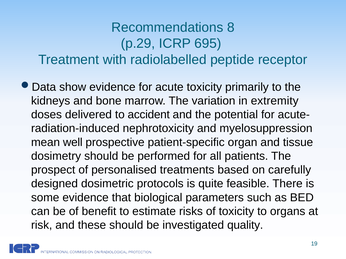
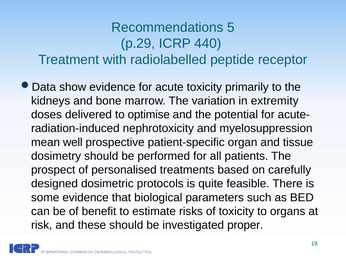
8: 8 -> 5 (231, 27)
695: 695 -> 440 (208, 44)
accident: accident -> optimise (149, 115)
quality: quality -> proper (245, 226)
